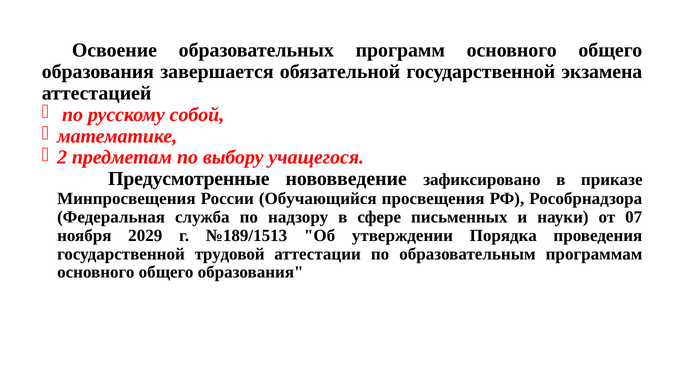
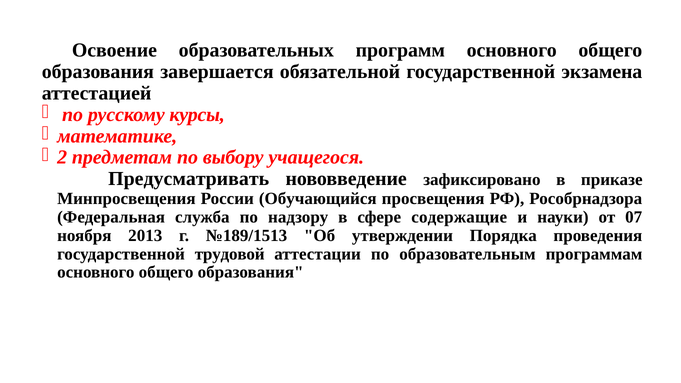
собой: собой -> курсы (197, 115)
Предусмотренные: Предусмотренные -> Предусматривать (189, 179)
письменных: письменных -> содержащие (459, 217)
2029: 2029 -> 2013 (145, 236)
